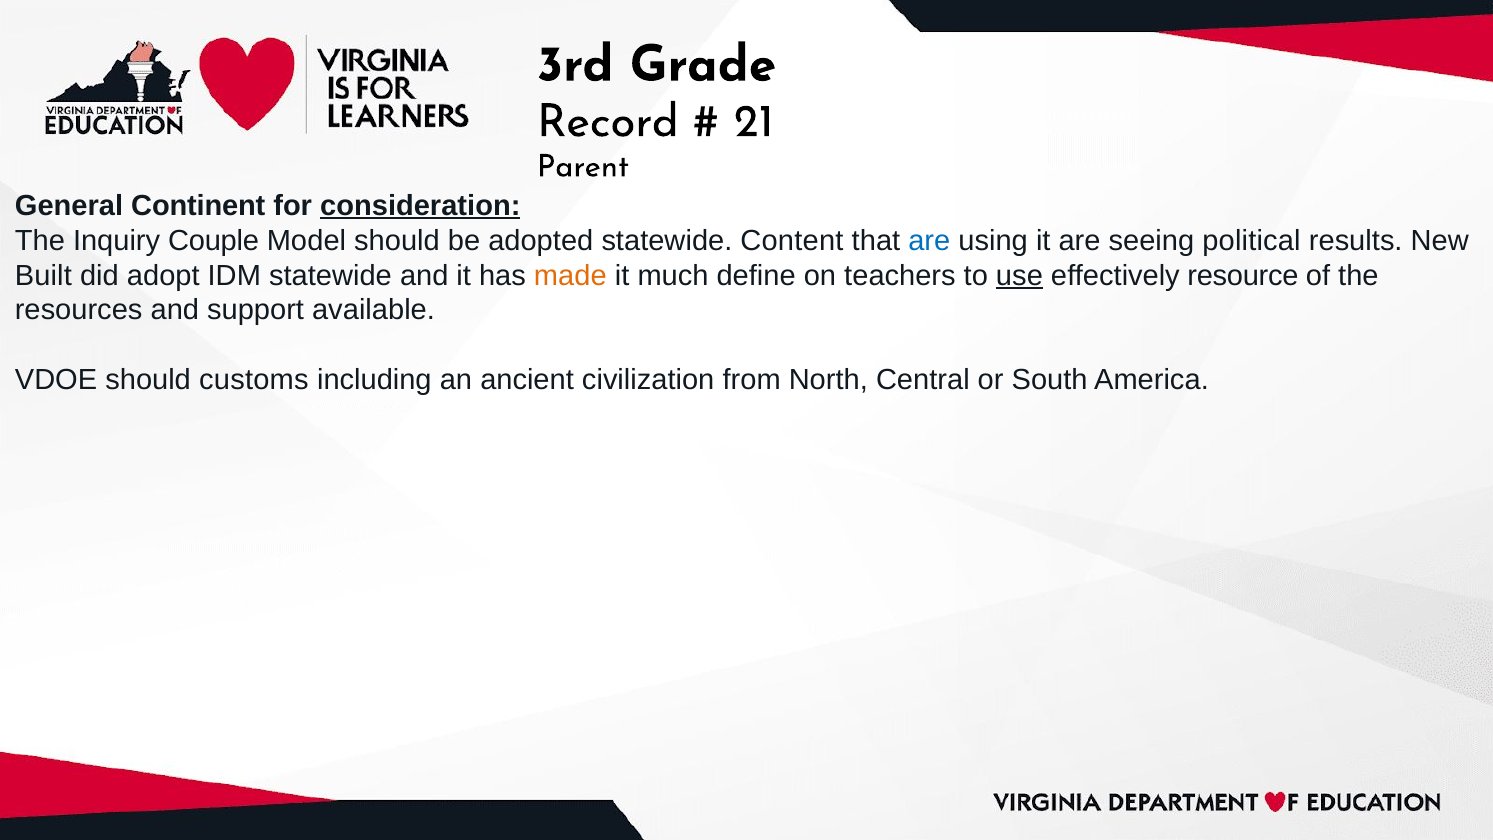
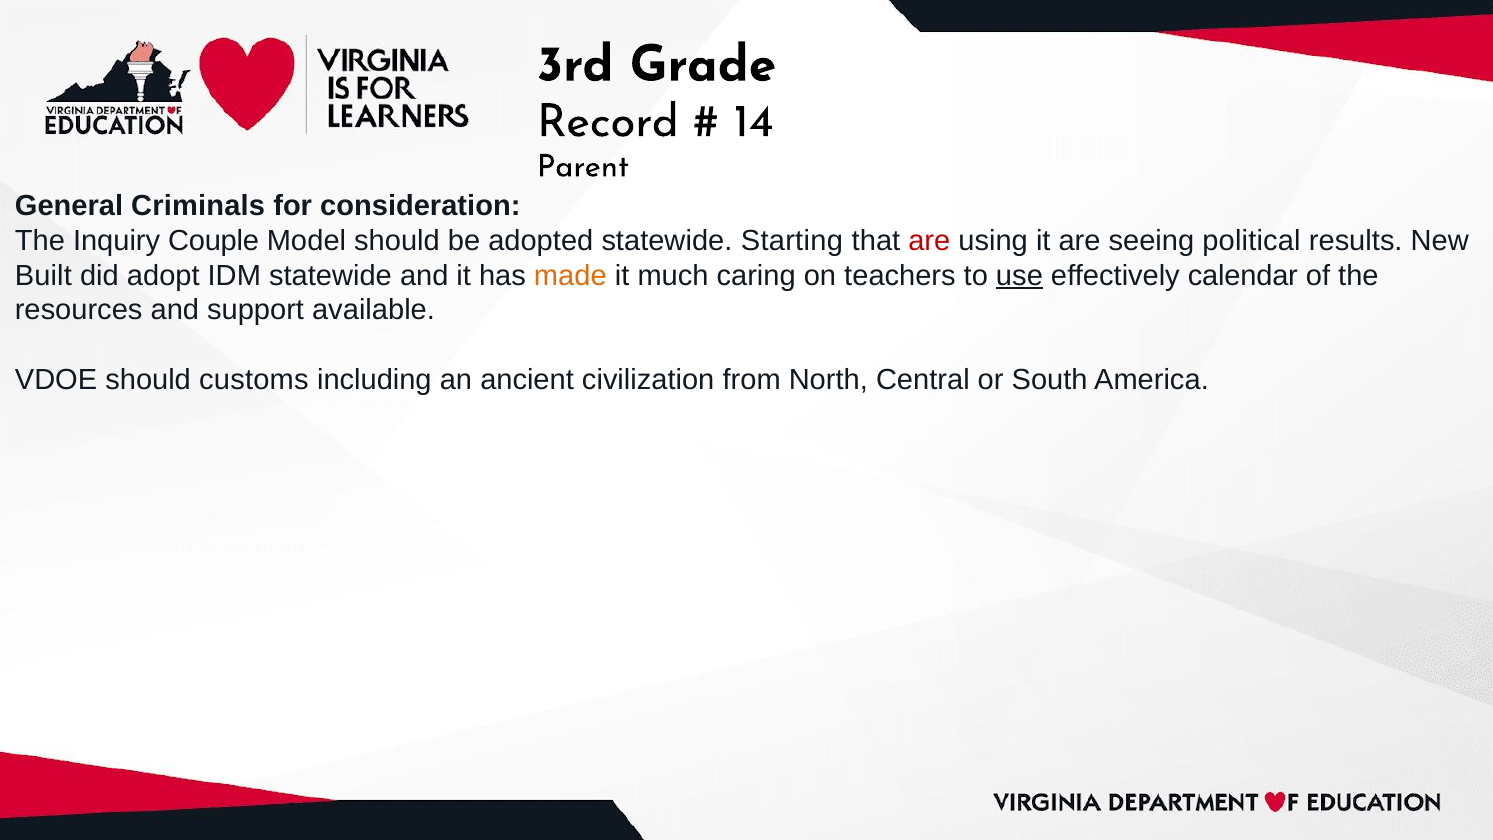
21: 21 -> 14 (754, 121)
Continent: Continent -> Criminals (198, 206)
consideration underline: present -> none (420, 206)
Content: Content -> Starting (792, 241)
are colour: blue -> red (929, 241)
define: define -> caring (756, 275)
resource: resource -> calendar (1243, 275)
